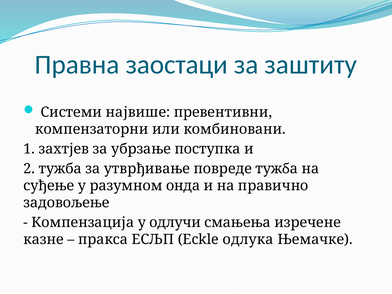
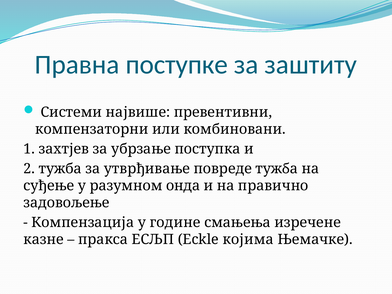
заостаци: заостаци -> поступке (177, 65)
одлучи: одлучи -> године (175, 222)
одлука: одлука -> којима (248, 239)
